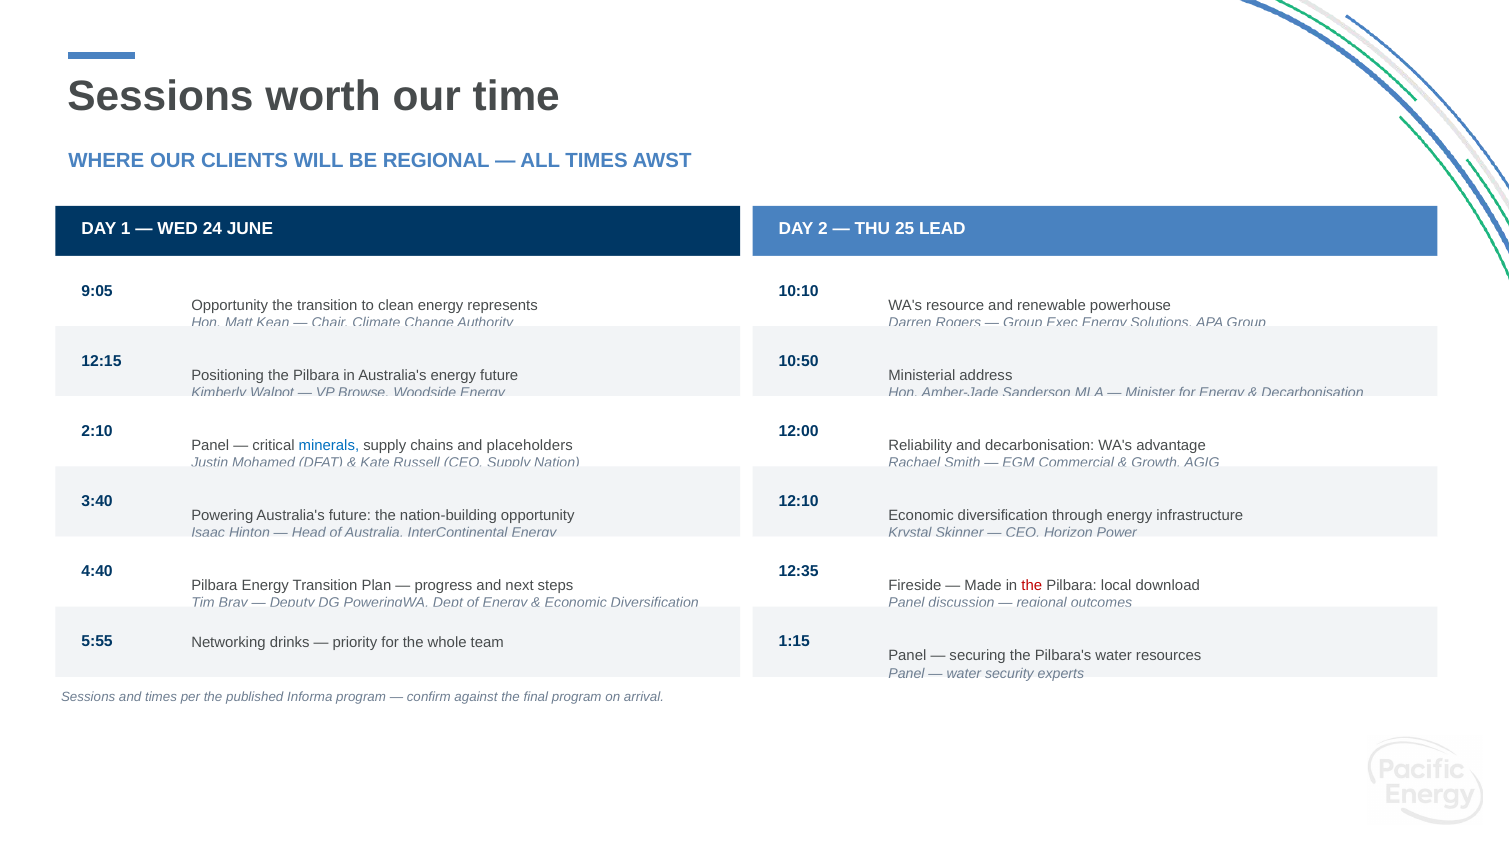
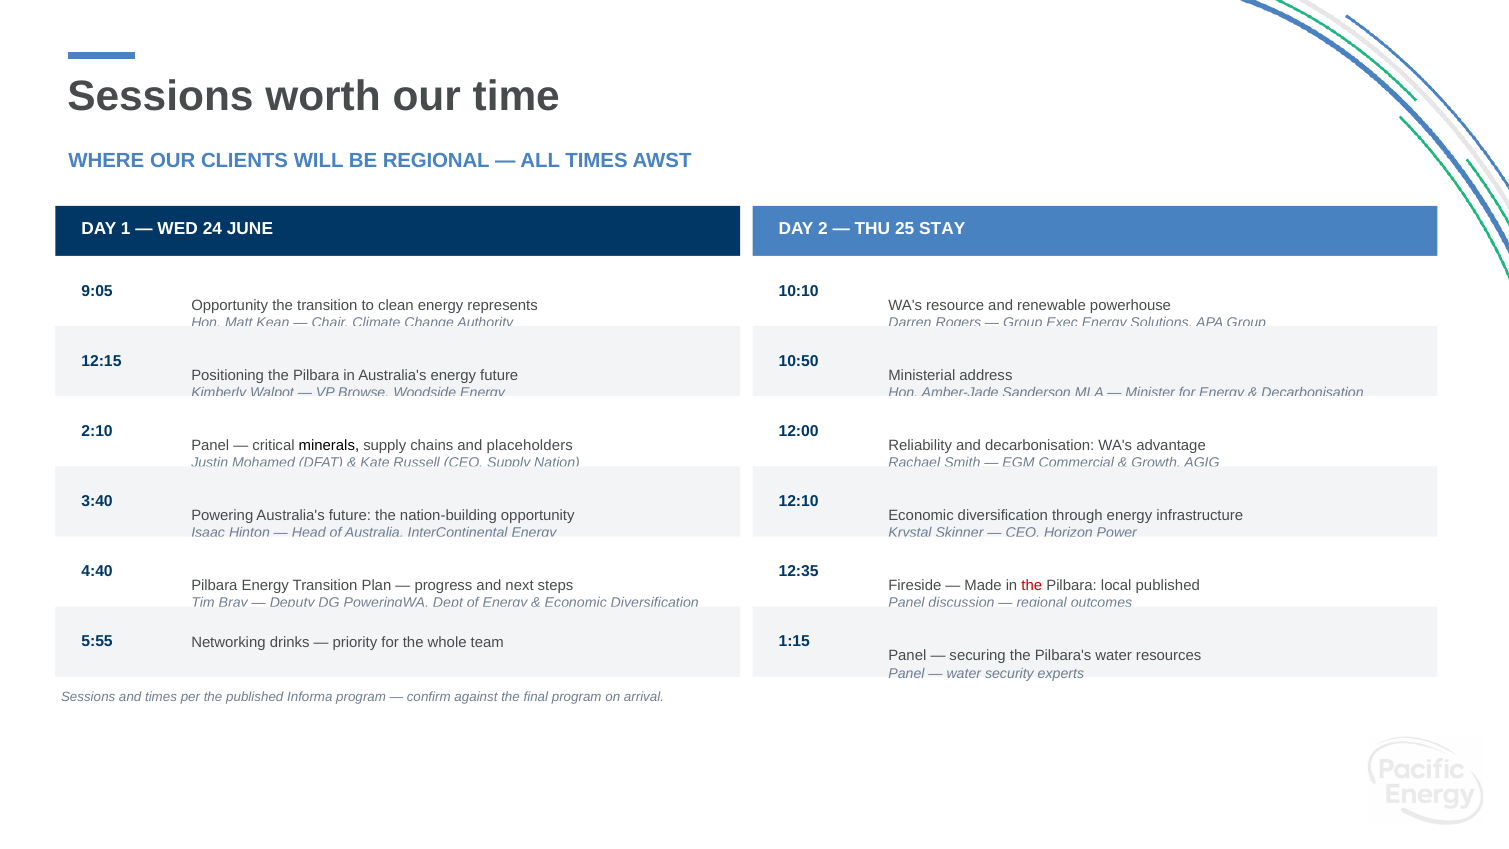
LEAD: LEAD -> STAY (942, 229)
minerals colour: blue -> black (329, 445)
local download: download -> published (1168, 586)
